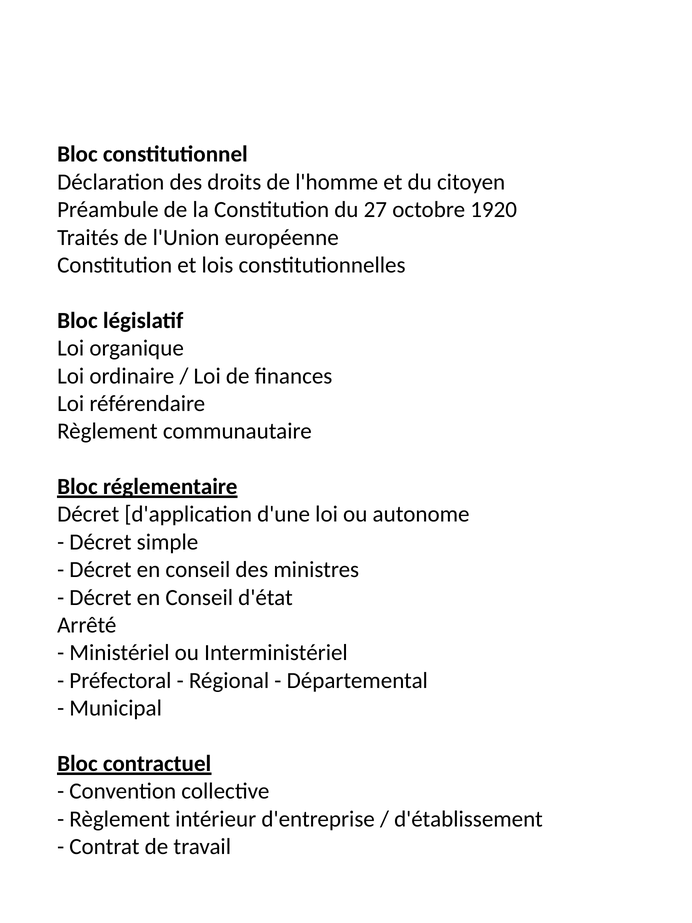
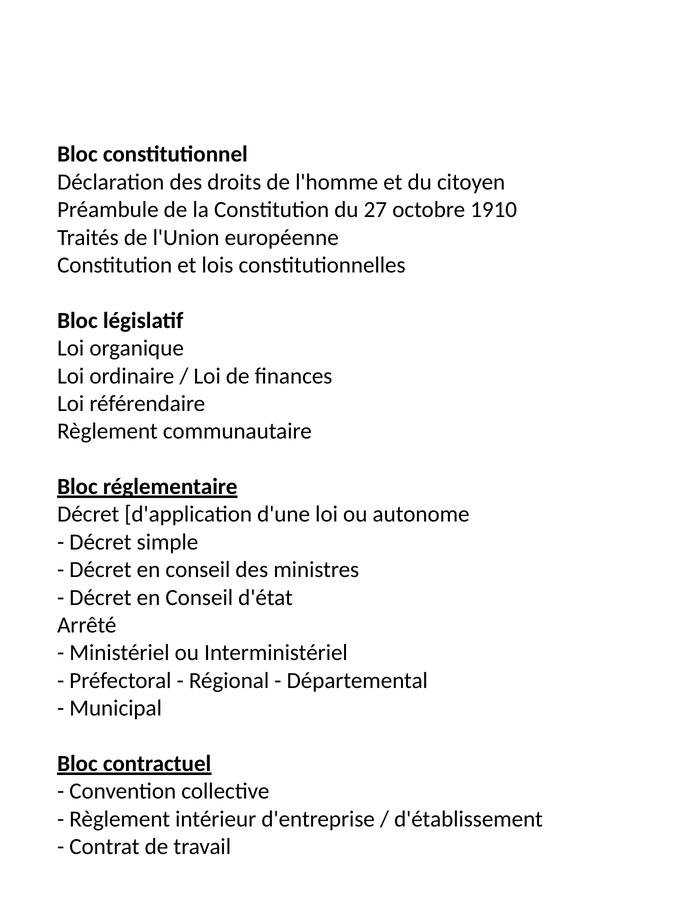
1920: 1920 -> 1910 (494, 210)
